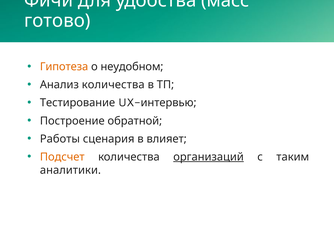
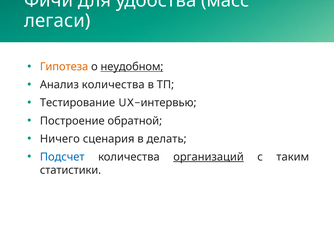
готово: готово -> легаси (57, 21)
неудобном underline: none -> present (132, 67)
Работы: Работы -> Ничего (60, 139)
влияет: влияет -> делать (167, 139)
Подсчет colour: orange -> blue (62, 157)
аналитики: аналитики -> статистики (71, 170)
